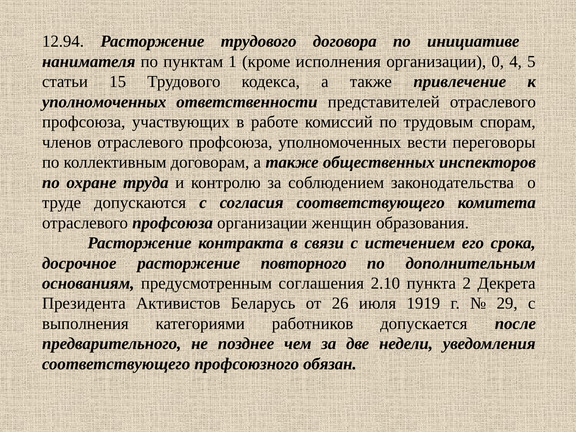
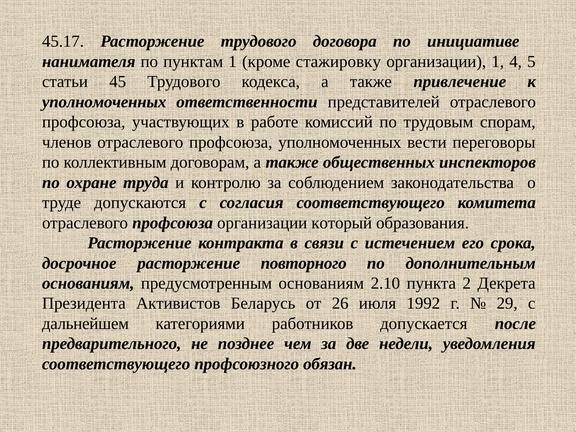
12.94: 12.94 -> 45.17 (63, 41)
исполнения: исполнения -> стажировку (338, 62)
организации 0: 0 -> 1 (498, 62)
15: 15 -> 45 (118, 82)
женщин: женщин -> который (342, 223)
предусмотренным соглашения: соглашения -> основаниям (321, 283)
1919: 1919 -> 1992 (423, 303)
выполнения: выполнения -> дальнейшем (85, 324)
